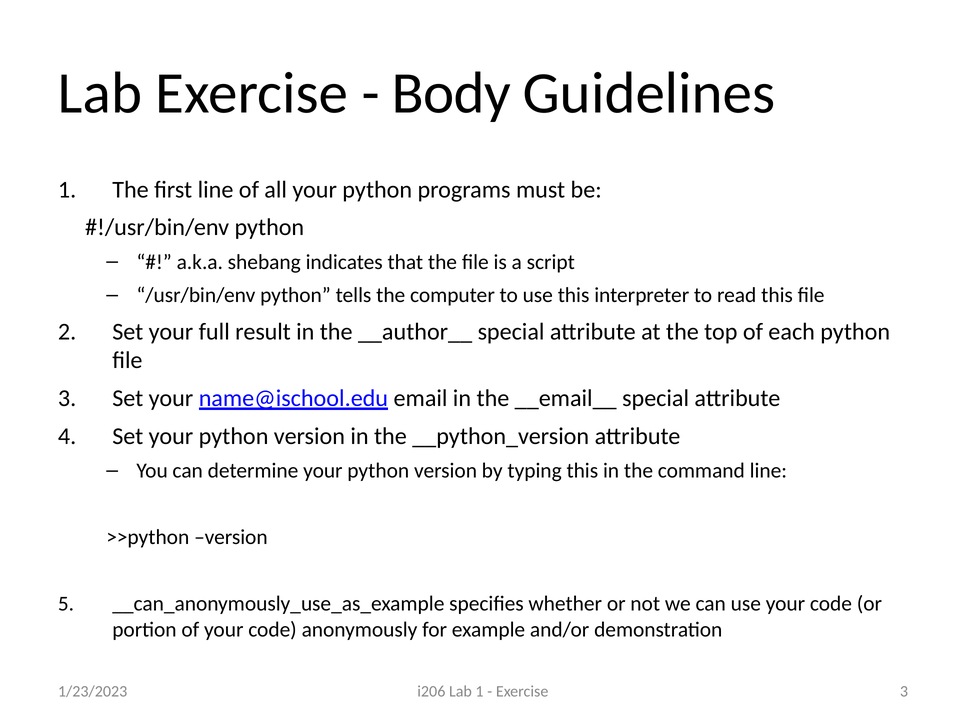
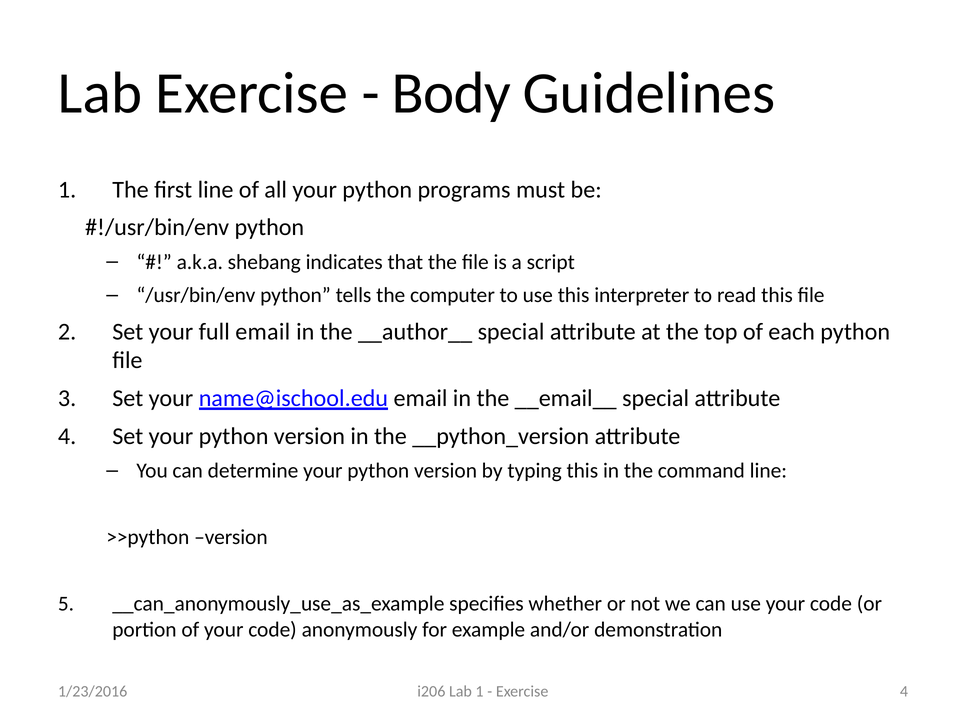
full result: result -> email (263, 332)
Exercise 3: 3 -> 4 (904, 692)
1/23/2023: 1/23/2023 -> 1/23/2016 (93, 692)
